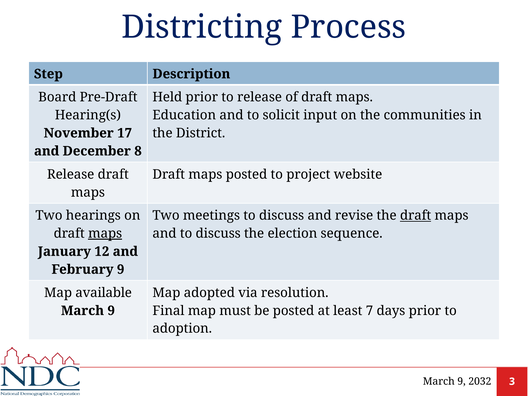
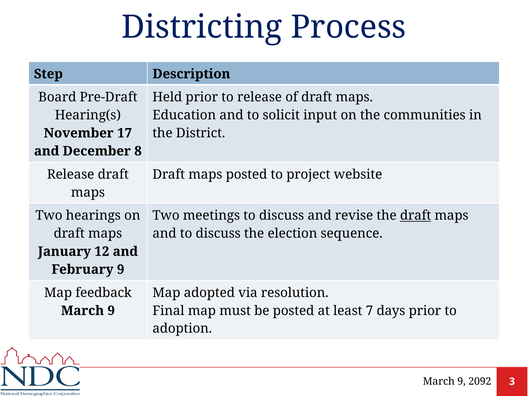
maps underline: present -> none (105, 234)
available: available -> feedback (104, 293)
2032: 2032 -> 2092 (480, 381)
